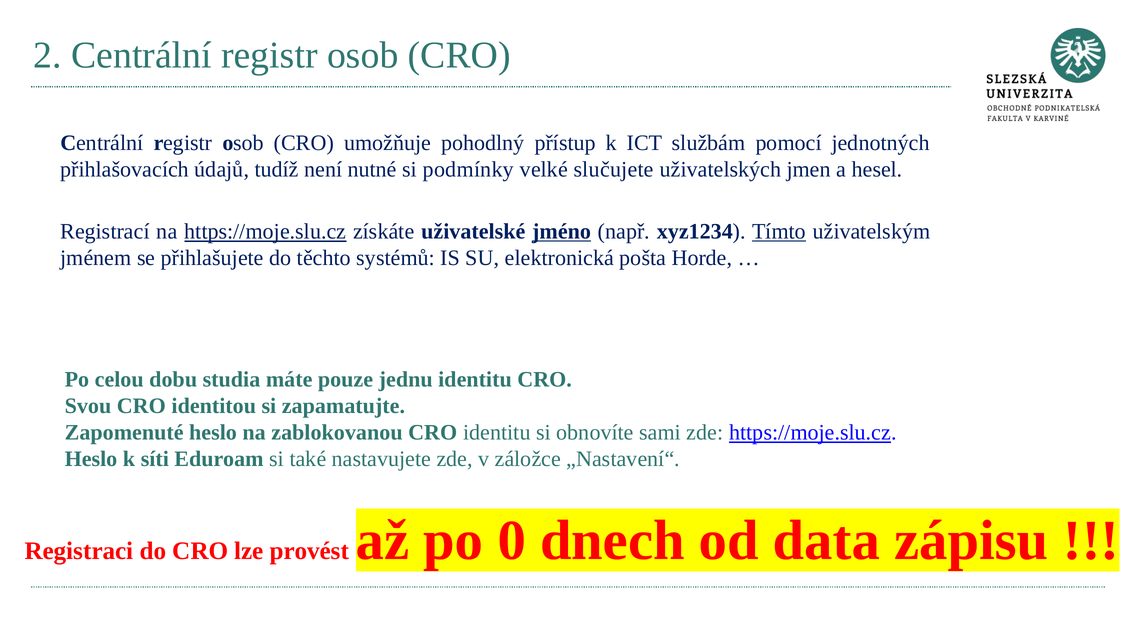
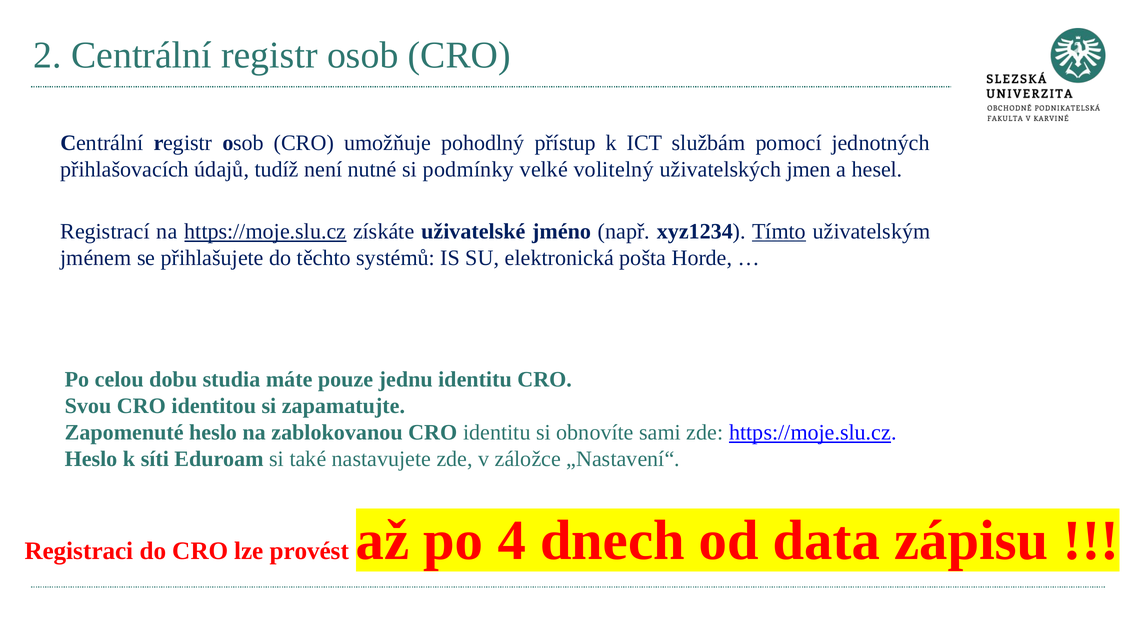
slučujete: slučujete -> volitelný (614, 170)
jméno underline: present -> none (562, 232)
0: 0 -> 4 (512, 540)
